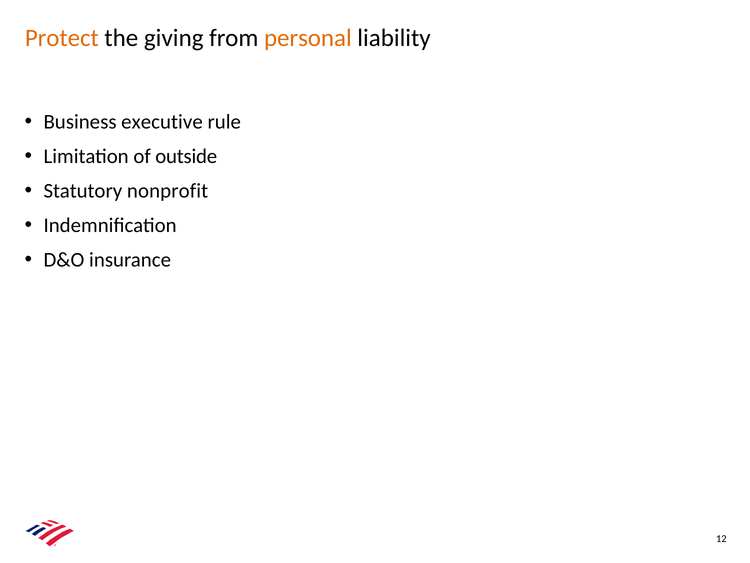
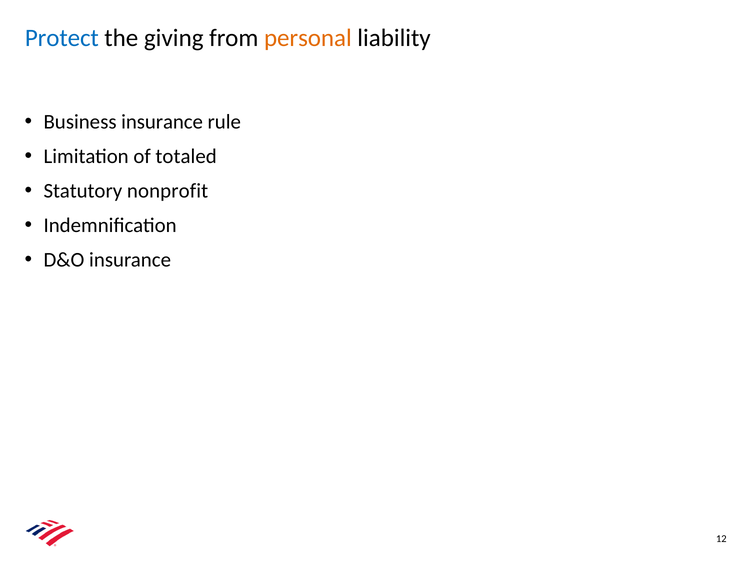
Protect colour: orange -> blue (62, 38)
Business executive: executive -> insurance (162, 122)
outside: outside -> totaled (186, 156)
